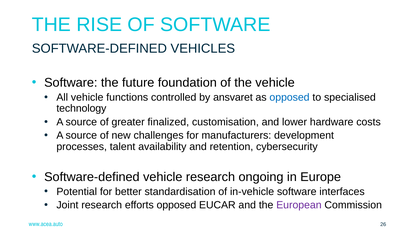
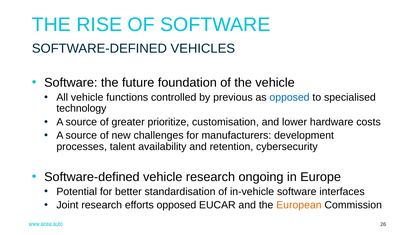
ansvaret: ansvaret -> previous (233, 97)
finalized: finalized -> prioritize (168, 122)
European colour: purple -> orange (299, 205)
